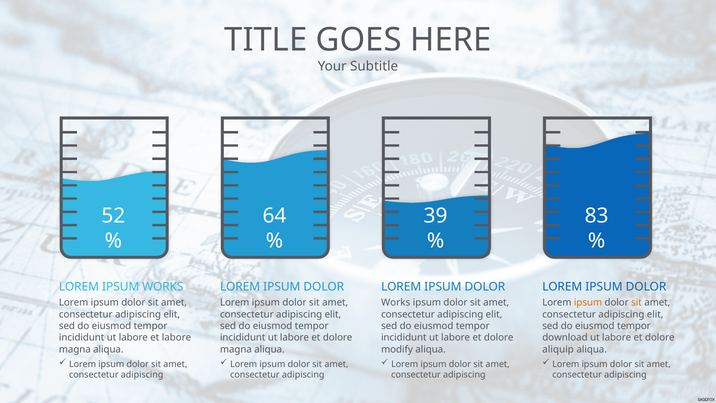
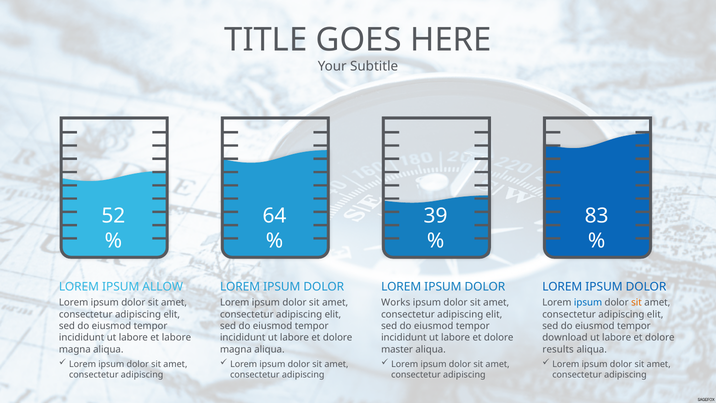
IPSUM WORKS: WORKS -> ALLOW (163, 287)
ipsum colour: orange -> blue (588, 303)
modify: modify -> master (397, 349)
aliquip: aliquip -> results (558, 349)
